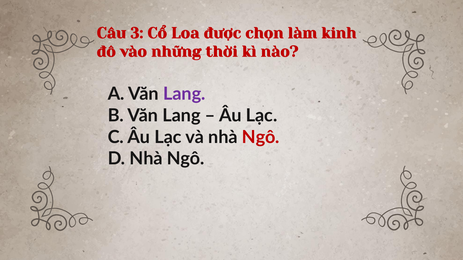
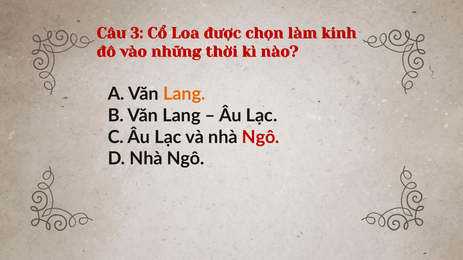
Lang colour: purple -> orange (184, 94)
